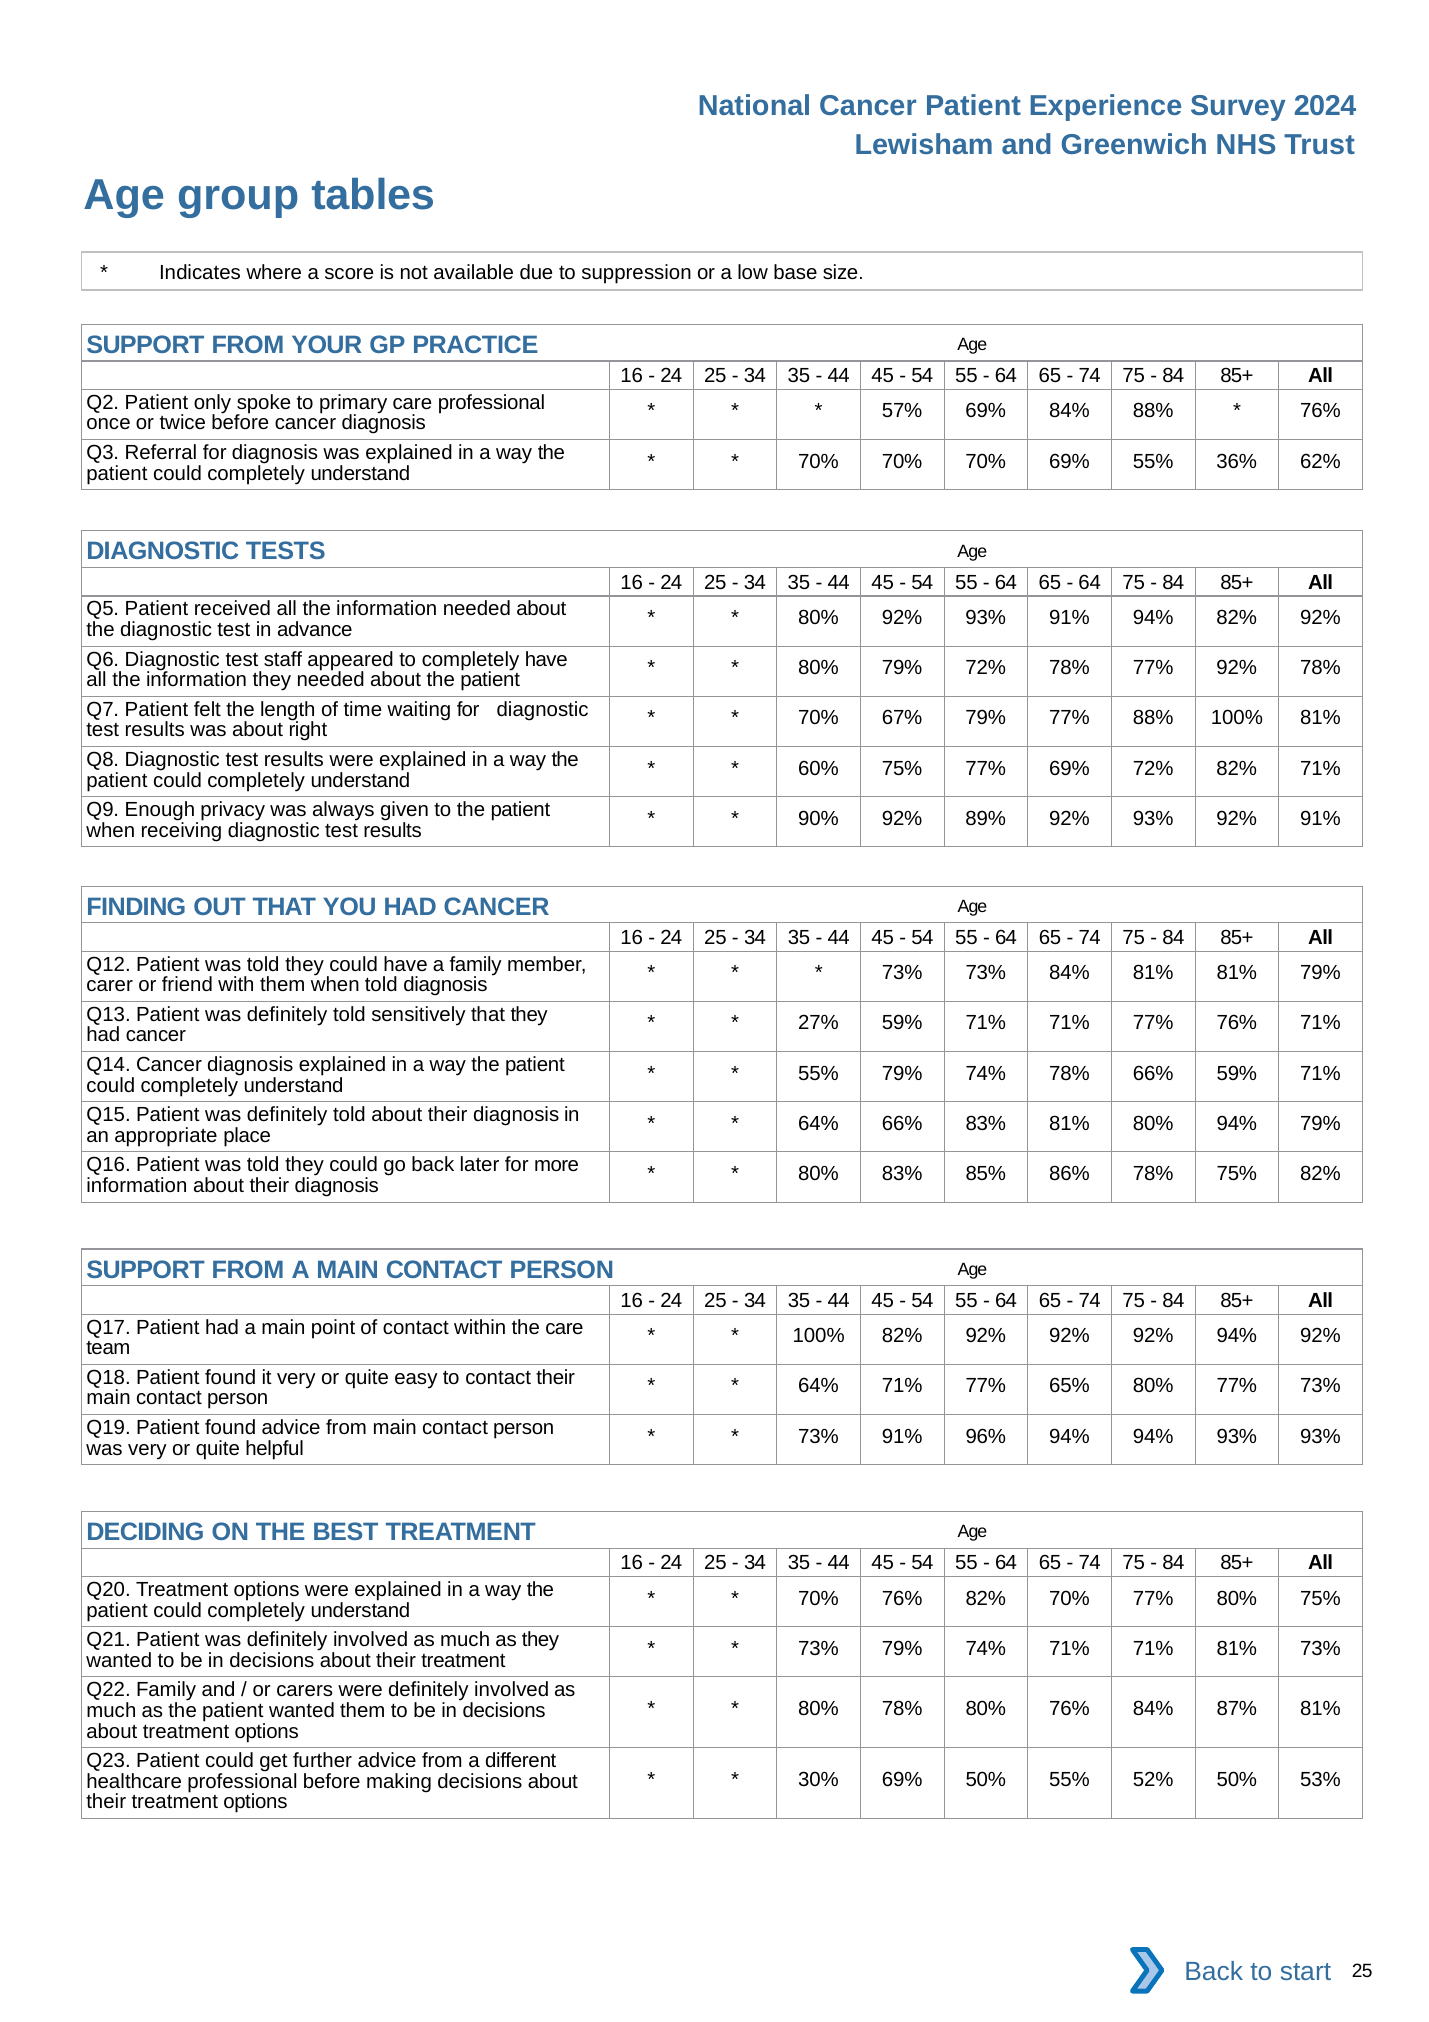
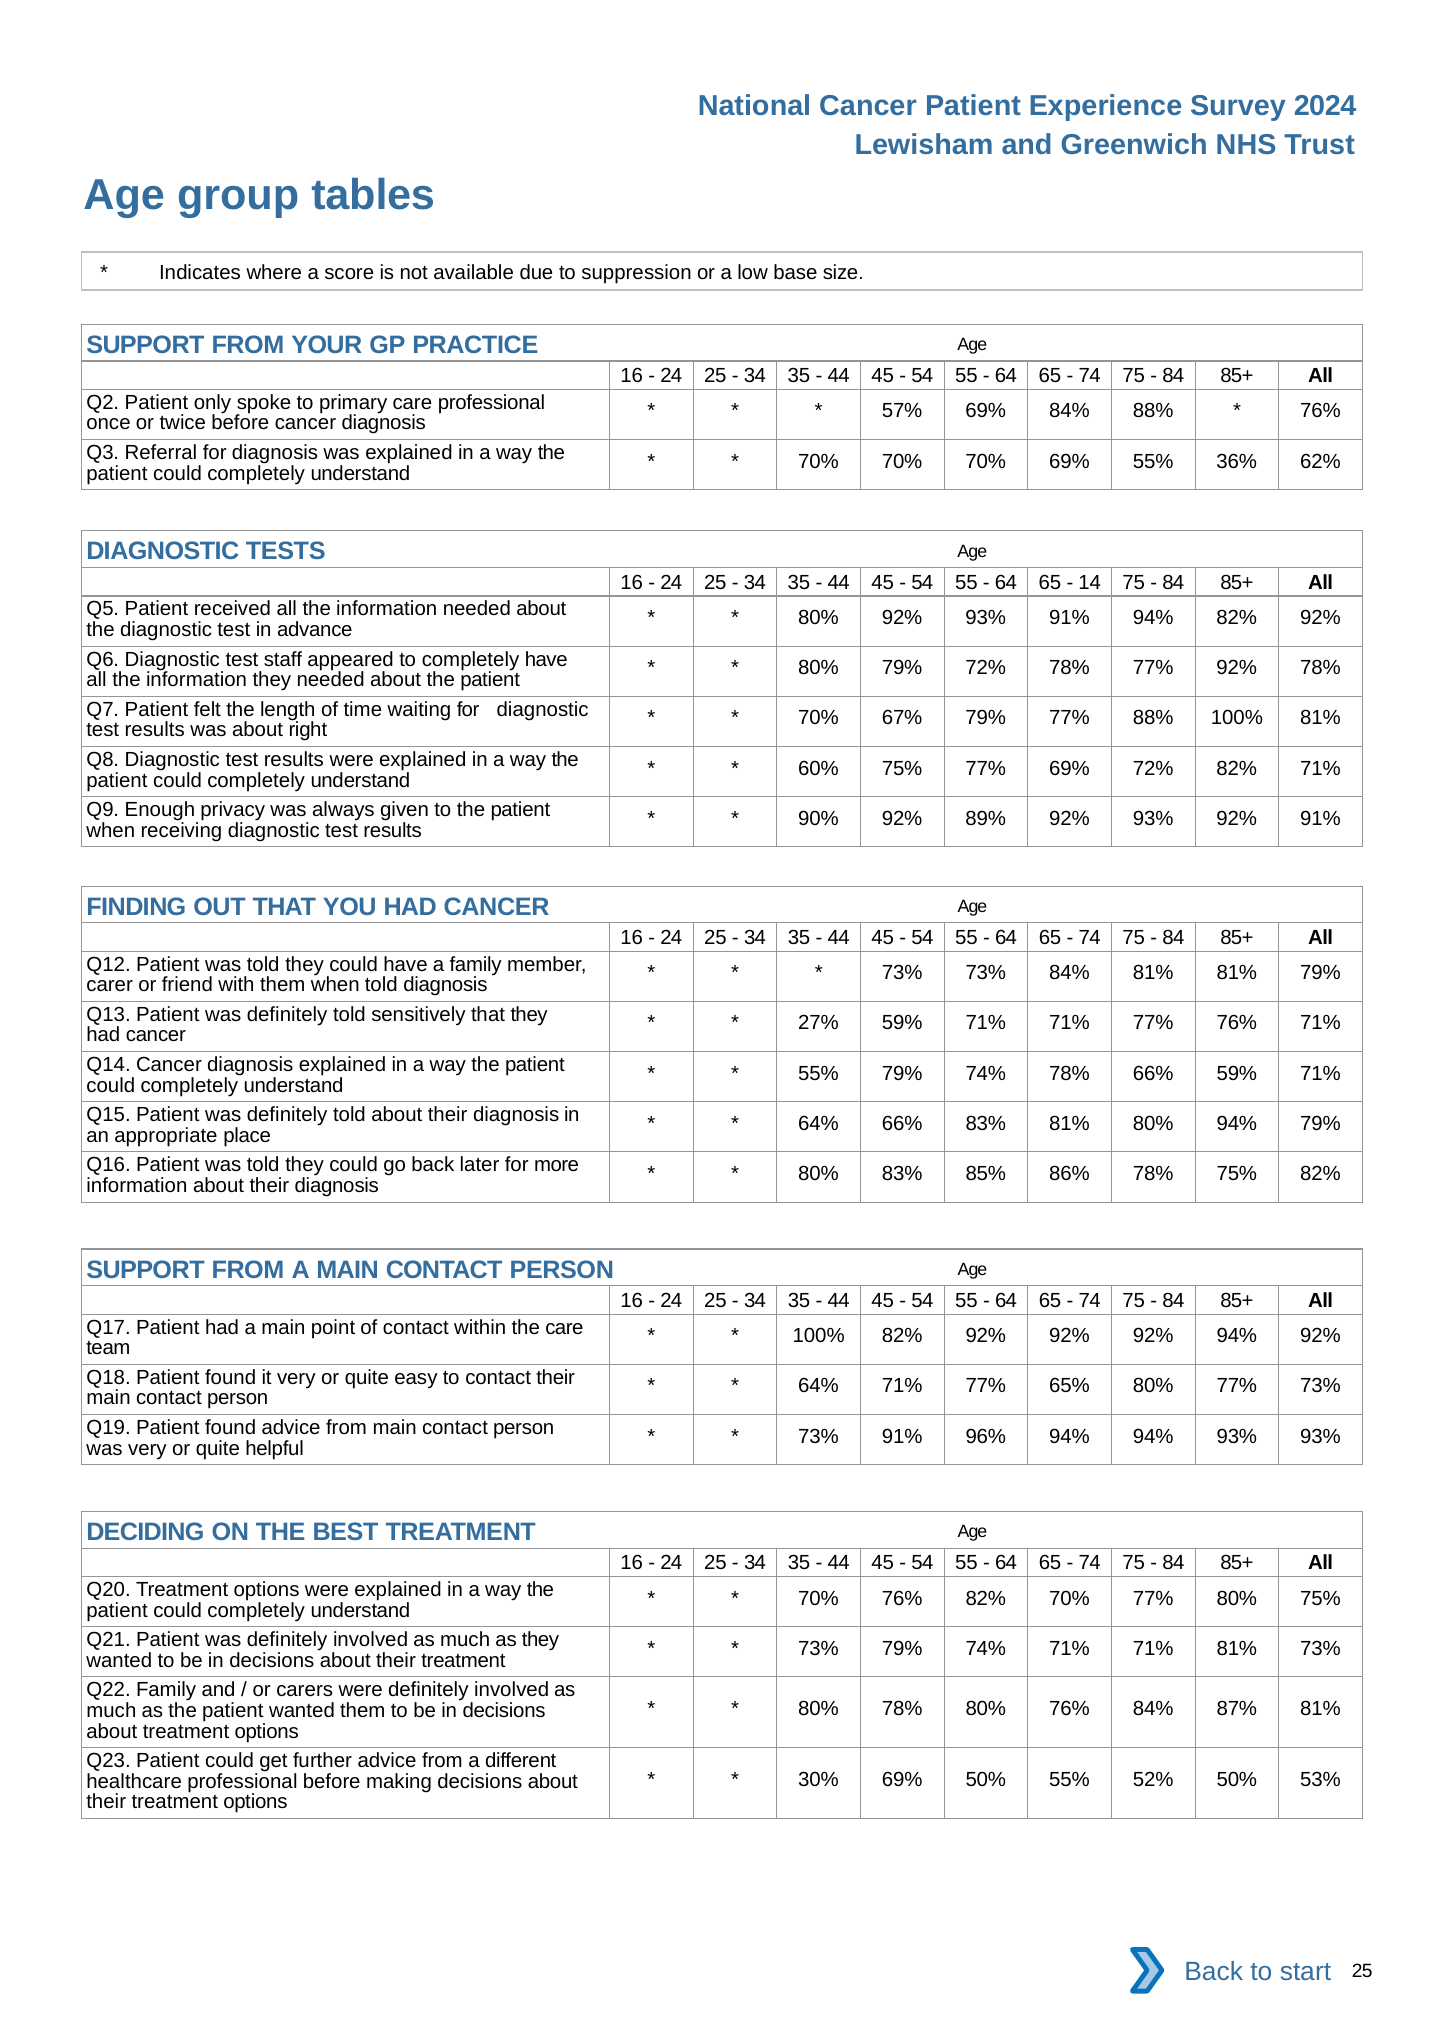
64: 64 -> 14 (1090, 583)
